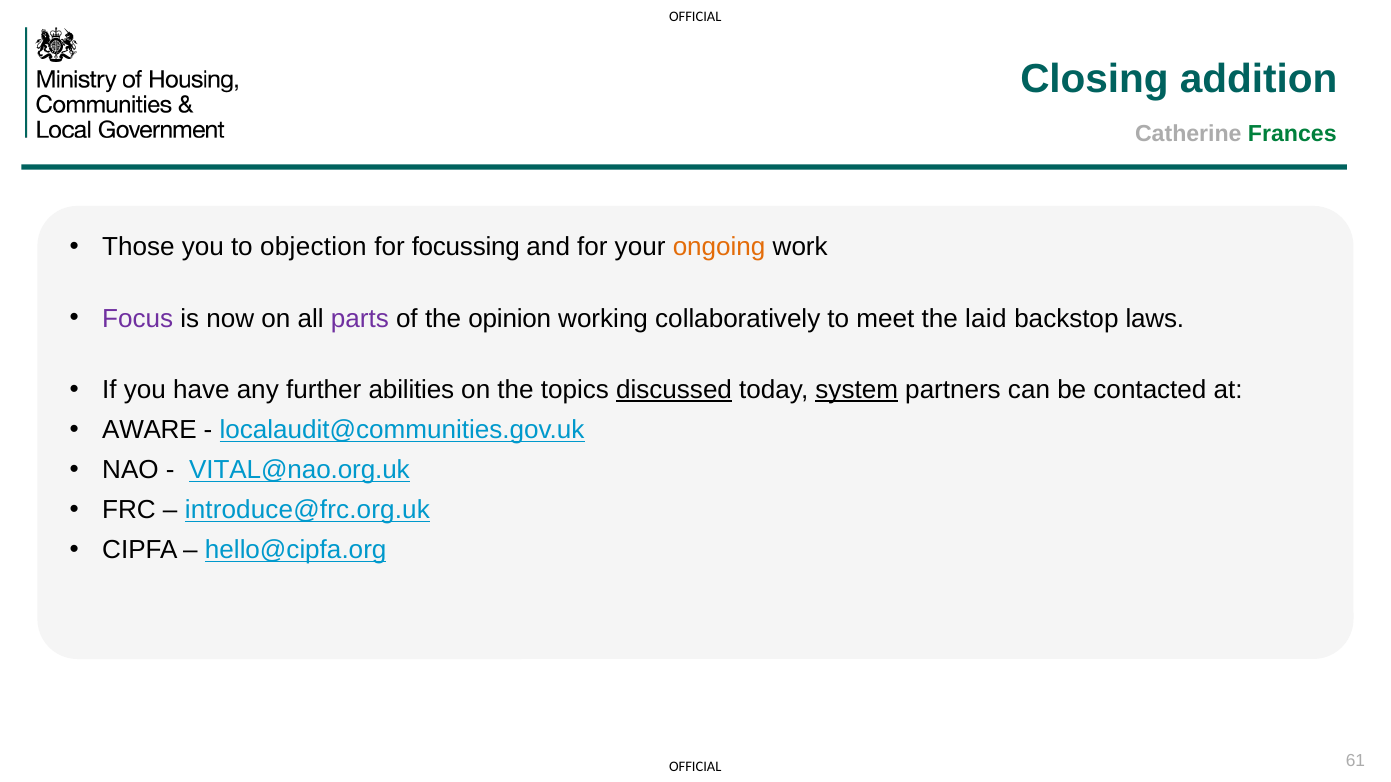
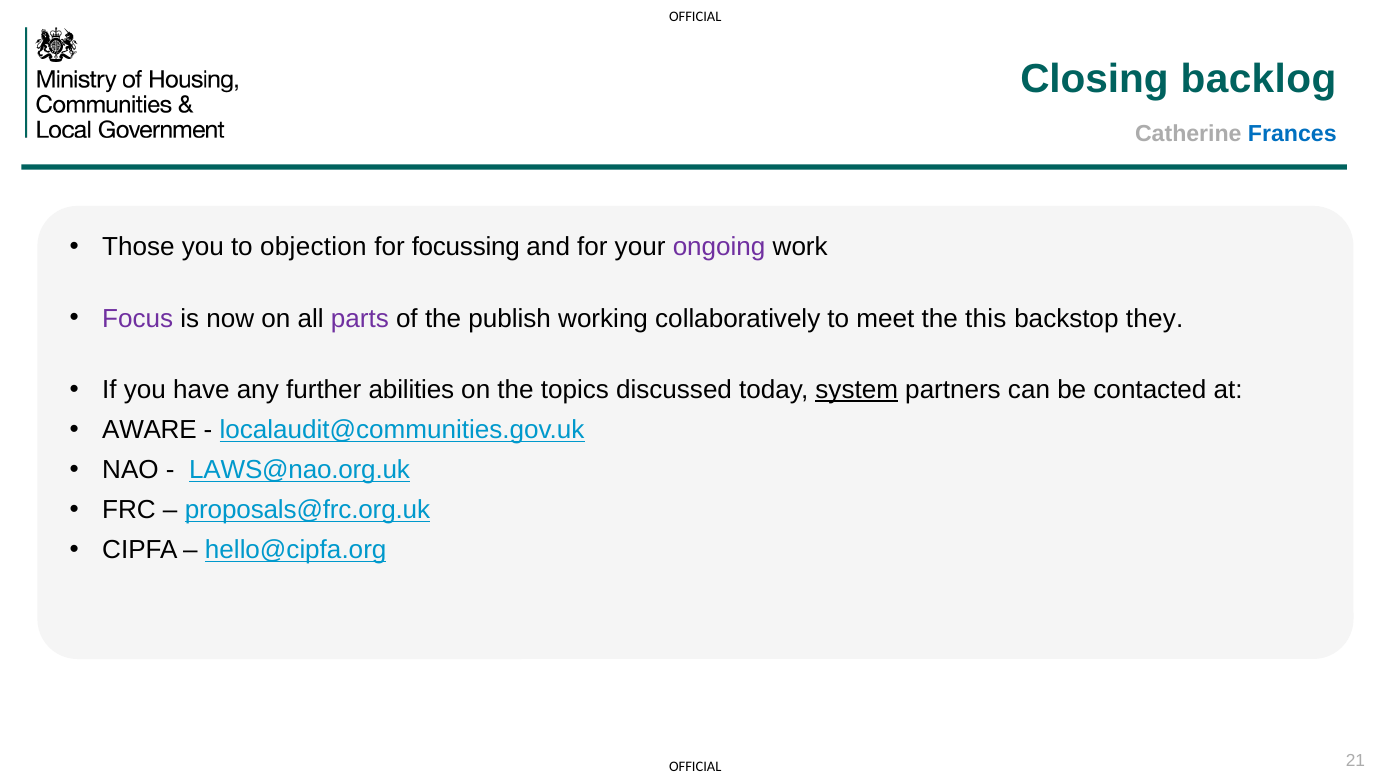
addition: addition -> backlog (1258, 80)
Frances colour: green -> blue (1292, 134)
ongoing colour: orange -> purple (719, 248)
opinion: opinion -> publish (510, 319)
laid: laid -> this (986, 319)
laws: laws -> they (1155, 319)
discussed underline: present -> none (674, 390)
VITAL@nao.org.uk: VITAL@nao.org.uk -> LAWS@nao.org.uk (300, 470)
introduce@frc.org.uk: introduce@frc.org.uk -> proposals@frc.org.uk (307, 510)
61: 61 -> 21 (1355, 761)
